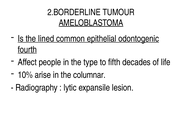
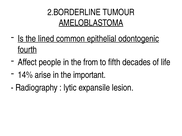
type: type -> from (91, 63)
10%: 10% -> 14% (25, 75)
columnar: columnar -> important (89, 75)
